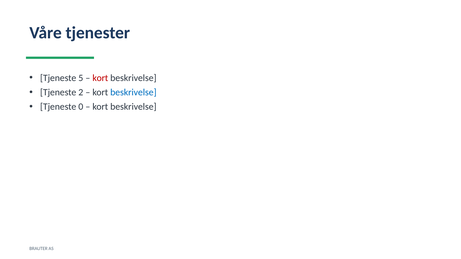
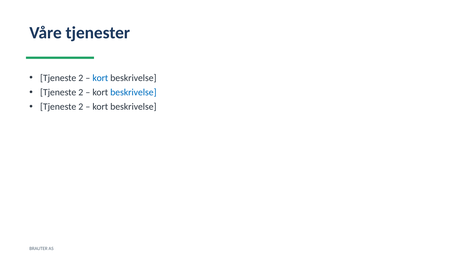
5: 5 -> 2 (81, 78)
kort colour: red -> blue (100, 78)
0: 0 -> 2 (81, 107)
